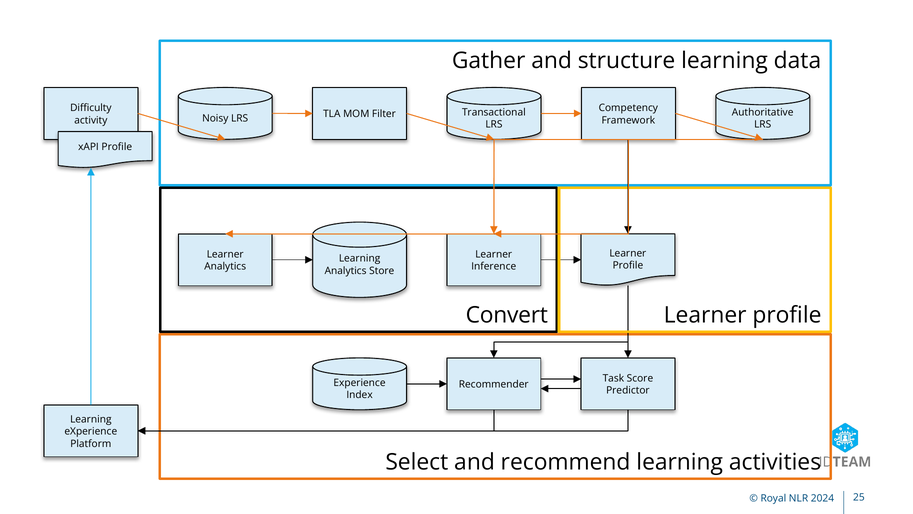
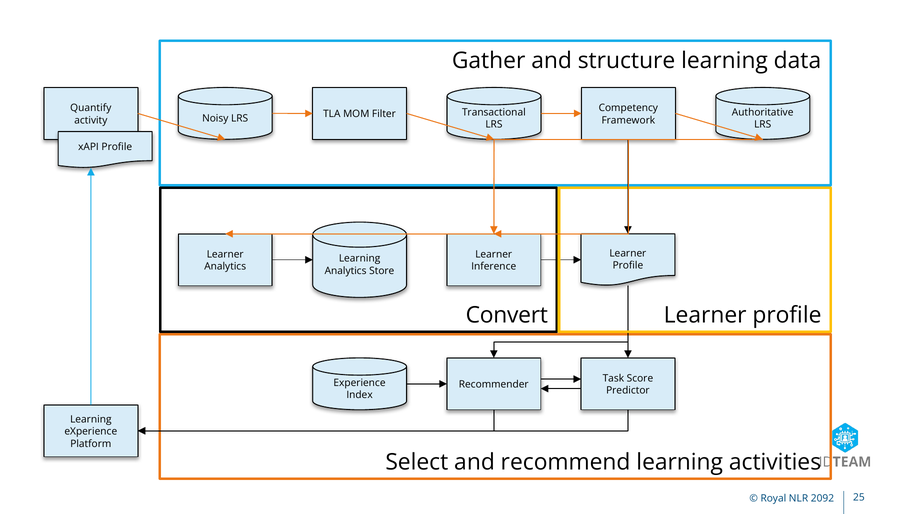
Difficulty: Difficulty -> Quantify (91, 108)
2024: 2024 -> 2092 (822, 498)
